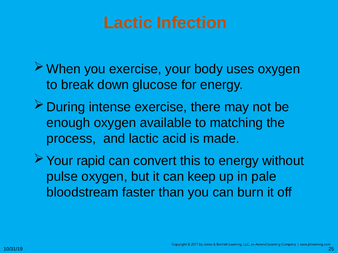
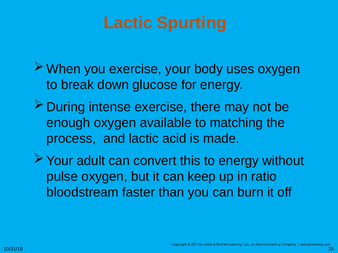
Infection: Infection -> Spurting (192, 23)
rapid: rapid -> adult (91, 161)
pale: pale -> ratio (264, 177)
